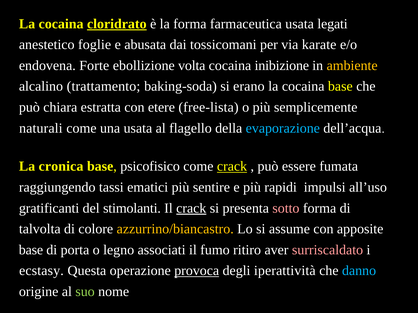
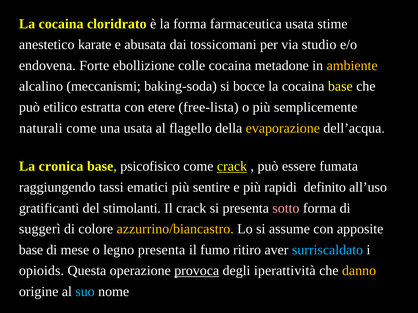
cloridrato underline: present -> none (117, 24)
legati: legati -> stime (332, 24)
foglie: foglie -> karate (95, 45)
karate: karate -> studio (319, 45)
volta: volta -> colle (192, 66)
inibizione: inibizione -> metadone (282, 66)
trattamento: trattamento -> meccanismi (104, 87)
erano: erano -> bocce (249, 87)
chiara: chiara -> etilico (60, 107)
evaporazione colour: light blue -> yellow (283, 128)
impulsi: impulsi -> definito (325, 188)
crack underline: present -> none (191, 208)
talvolta: talvolta -> suggerì (40, 229)
porta: porta -> mese (75, 250)
legno associati: associati -> presenta (162, 250)
surriscaldato colour: pink -> light blue (328, 250)
ecstasy: ecstasy -> opioids (41, 271)
danno colour: light blue -> yellow (359, 271)
suo colour: light green -> light blue (85, 292)
